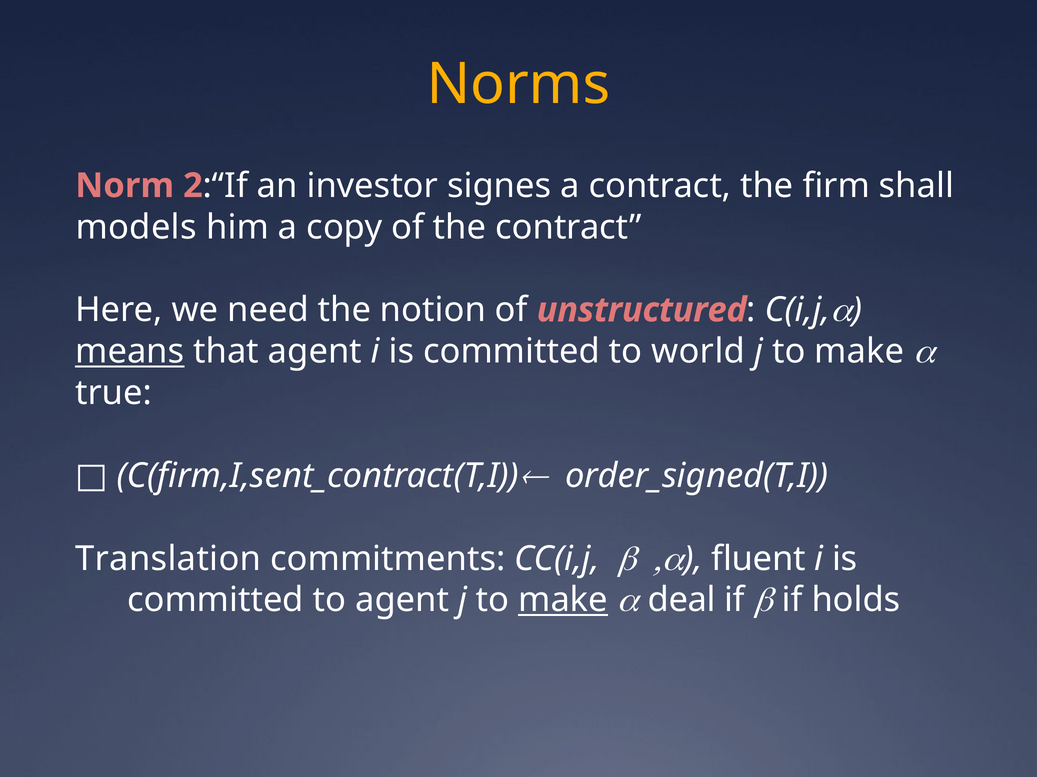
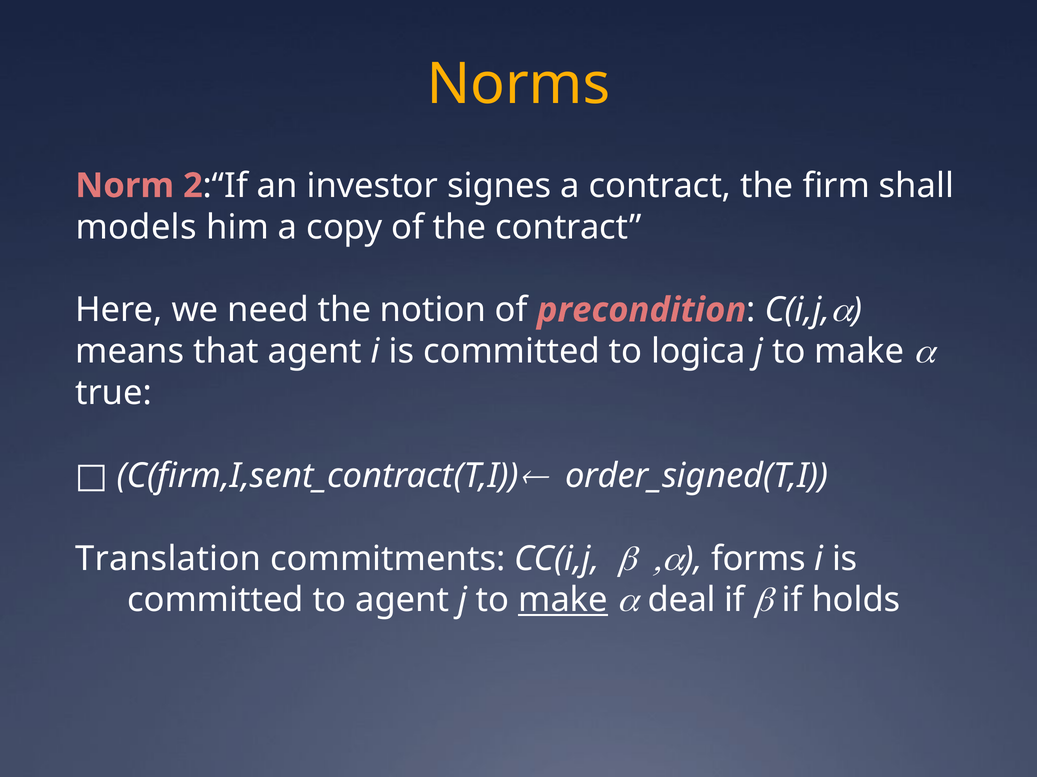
unstructured: unstructured -> precondition (642, 310)
means underline: present -> none (130, 352)
world: world -> logica (698, 352)
fluent: fluent -> forms (759, 559)
